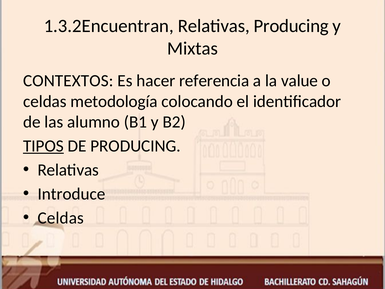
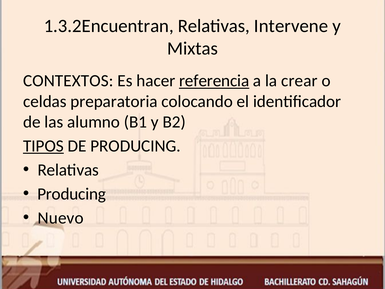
Relativas Producing: Producing -> Intervene (291, 26)
referencia underline: none -> present (214, 81)
value: value -> crear (299, 81)
metodología: metodología -> preparatoria (114, 101)
Introduce: Introduce -> Producing (72, 194)
Celdas: Celdas -> Nuevo (61, 218)
